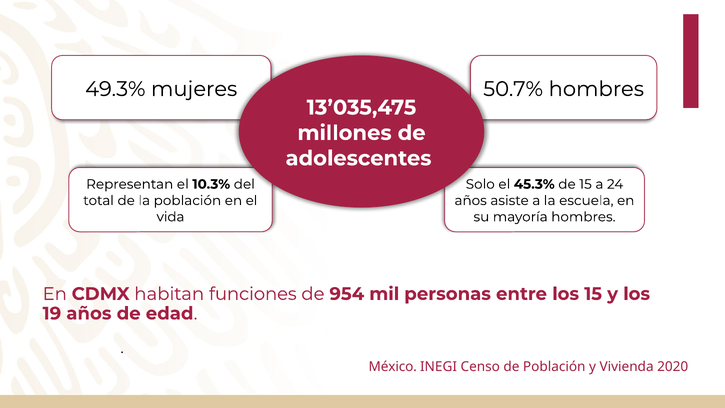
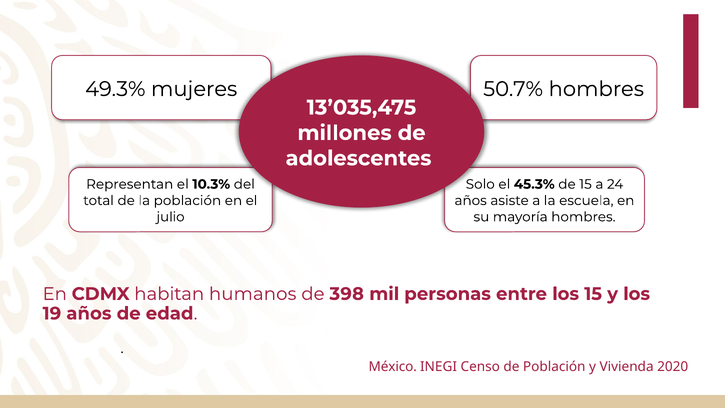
vida: vida -> julio (171, 217)
funciones: funciones -> humanos (253, 294)
954: 954 -> 398 (347, 294)
